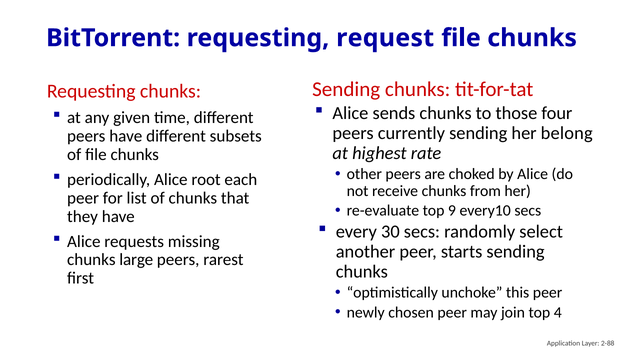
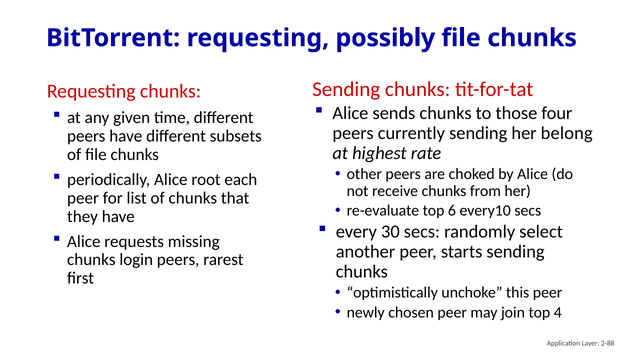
request: request -> possibly (385, 38)
9: 9 -> 6 (452, 211)
large: large -> login (136, 260)
